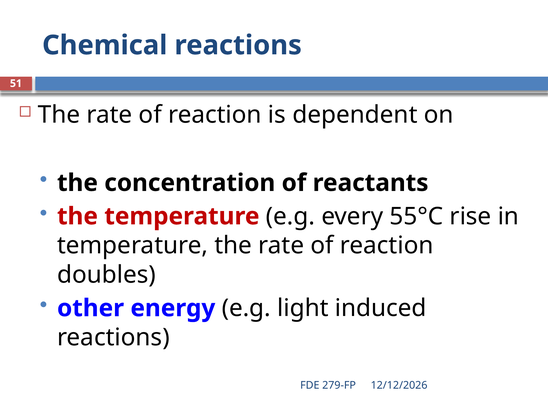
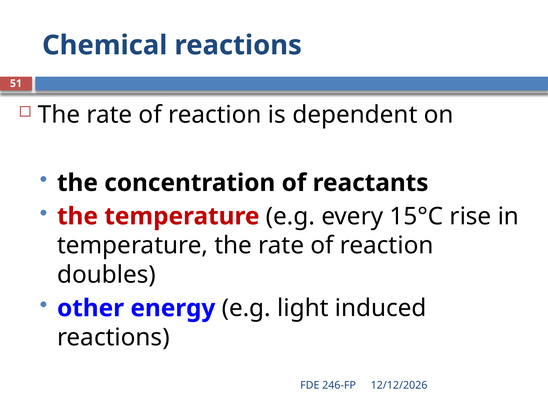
55°C: 55°C -> 15°C (416, 216)
279-FP: 279-FP -> 246-FP (339, 385)
